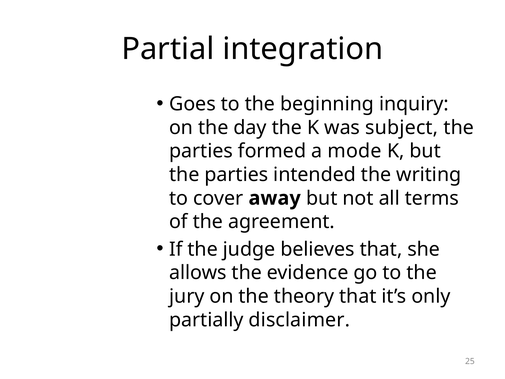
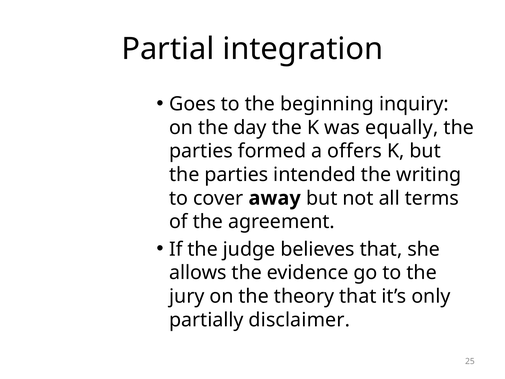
subject: subject -> equally (402, 128)
mode: mode -> offers (355, 151)
